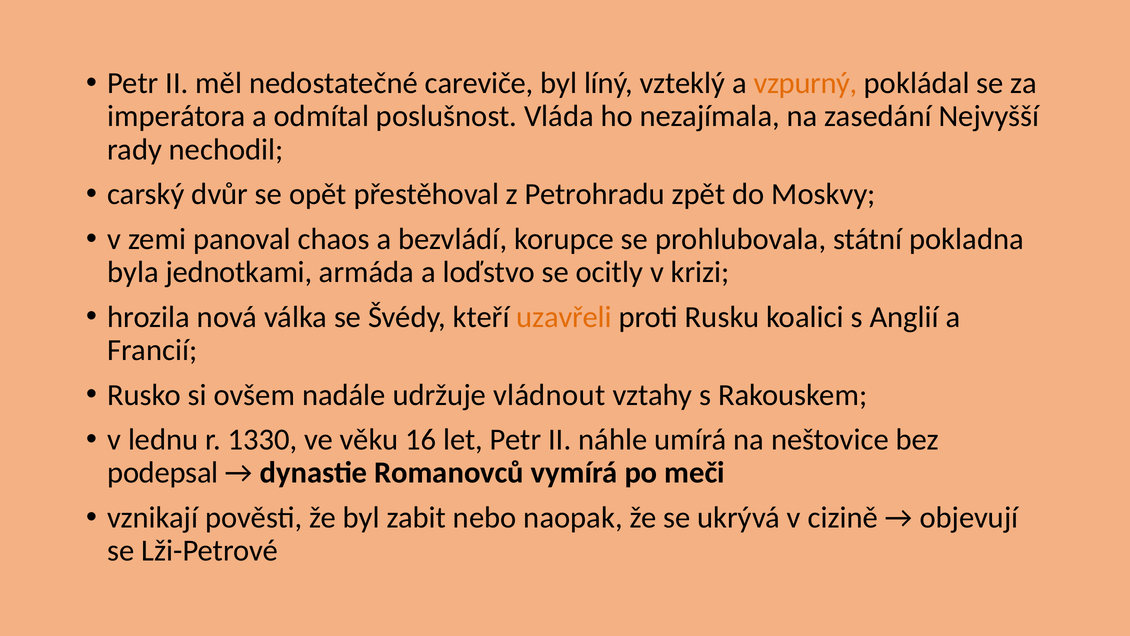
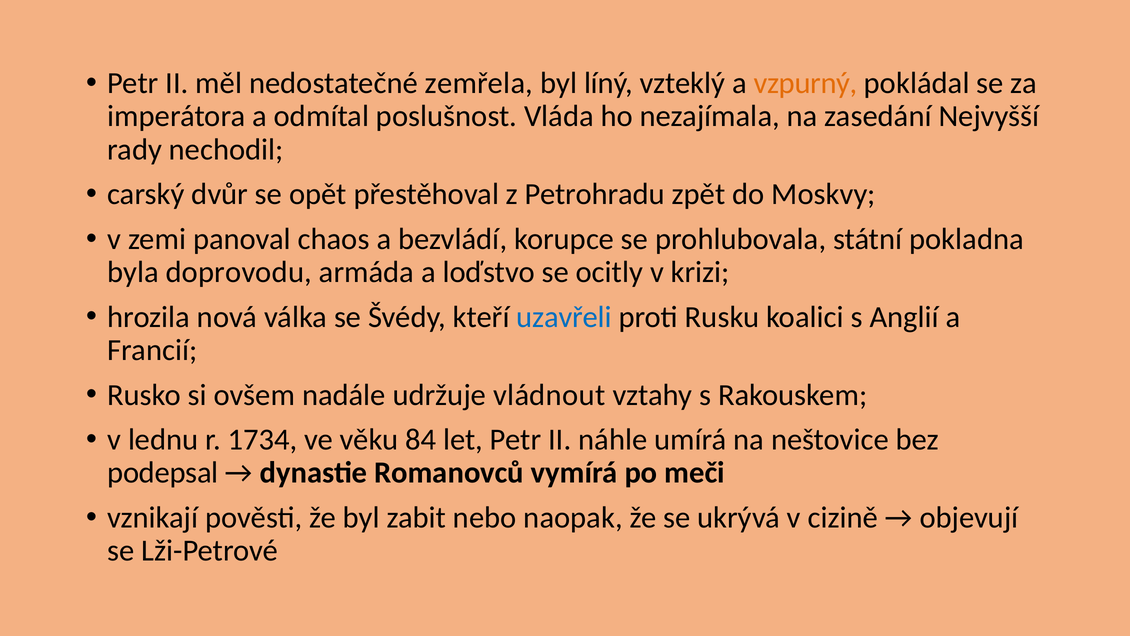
careviče: careviče -> zemřela (479, 83)
jednotkami: jednotkami -> doprovodu (239, 272)
uzavřeli colour: orange -> blue (564, 317)
1330: 1330 -> 1734 (262, 439)
16: 16 -> 84 (421, 439)
